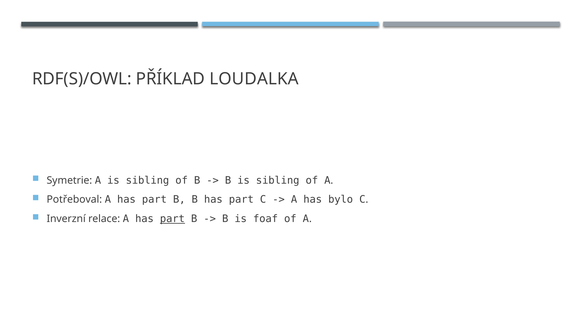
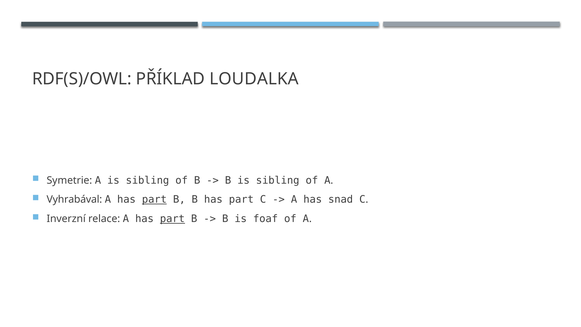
Potřeboval: Potřeboval -> Vyhrabával (74, 199)
part underline: none -> present (154, 199)
bylo: bylo -> snad (341, 199)
